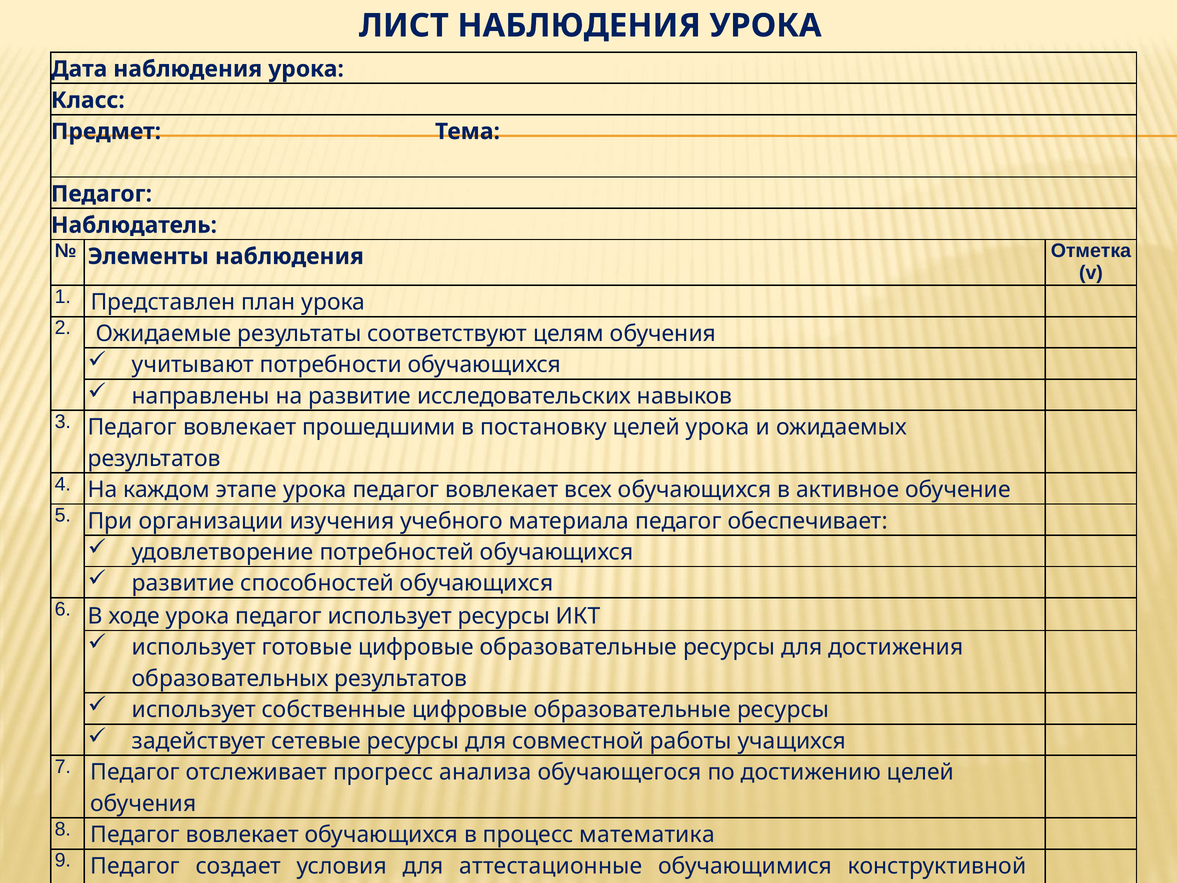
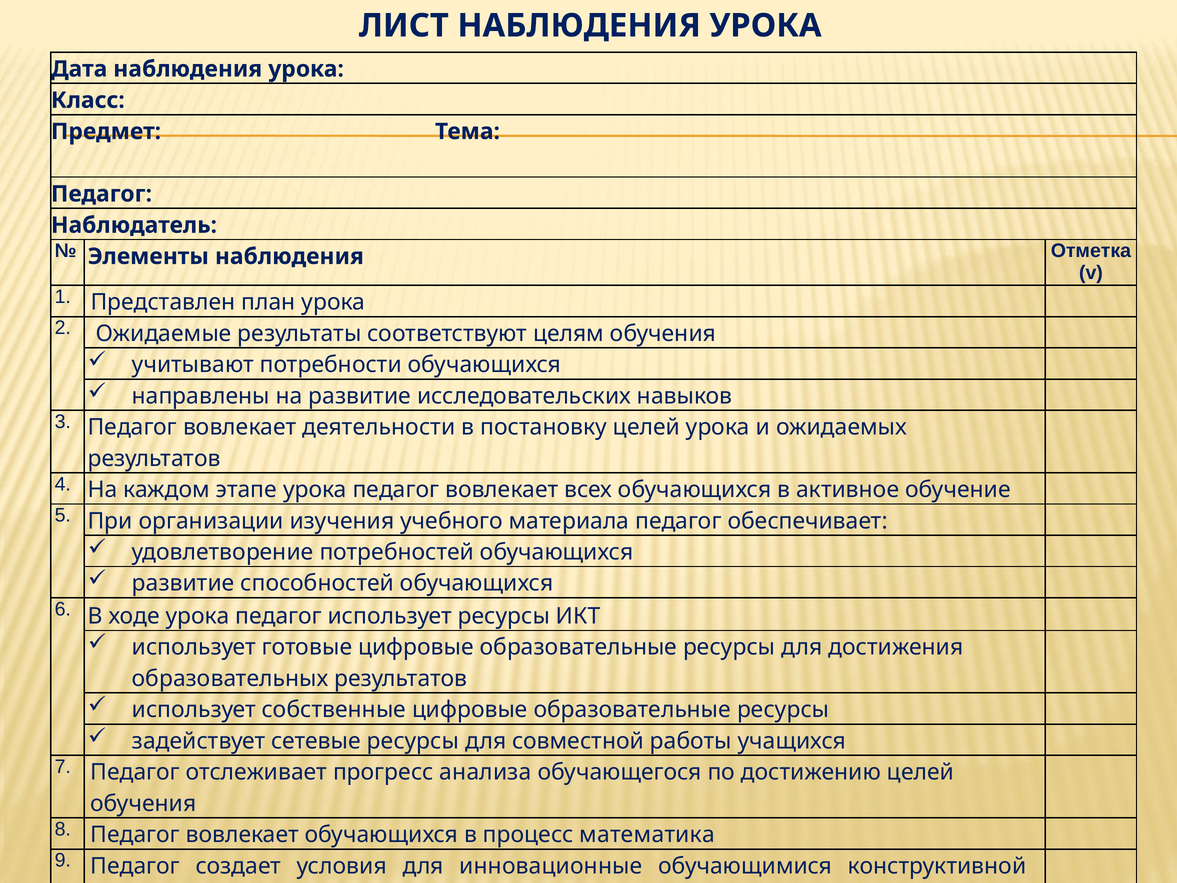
прошедшими: прошедшими -> деятельности (379, 427)
аттестационные: аттестационные -> инновационные (551, 866)
